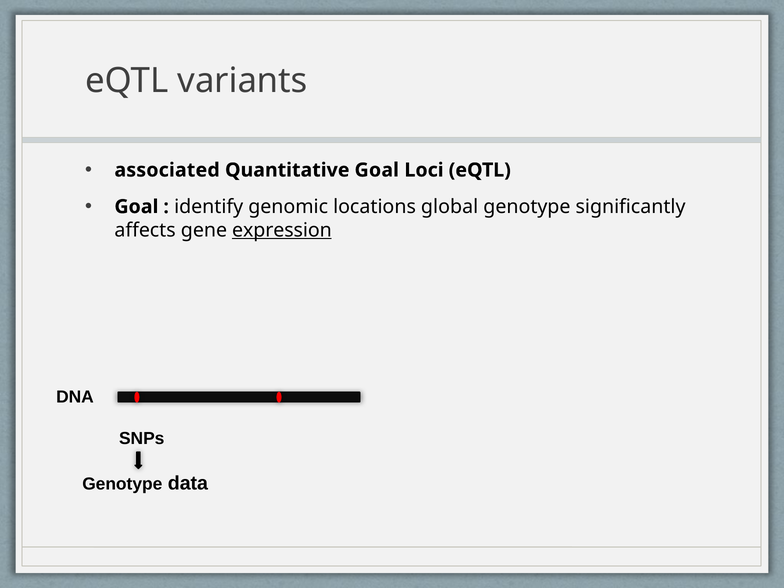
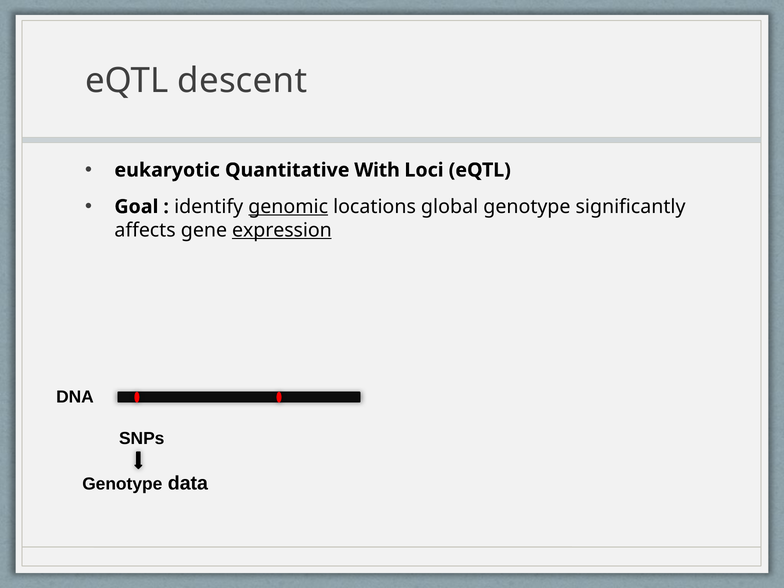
variants: variants -> descent (242, 81)
associated: associated -> eukaryotic (167, 170)
Quantitative Goal: Goal -> With (377, 170)
genomic underline: none -> present (288, 207)
